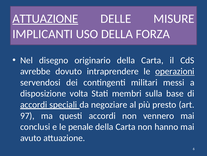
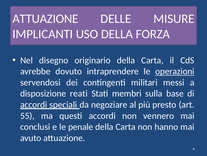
ATTUAZIONE underline: present -> none (45, 19)
volta: volta -> reati (79, 93)
97: 97 -> 55 (27, 115)
